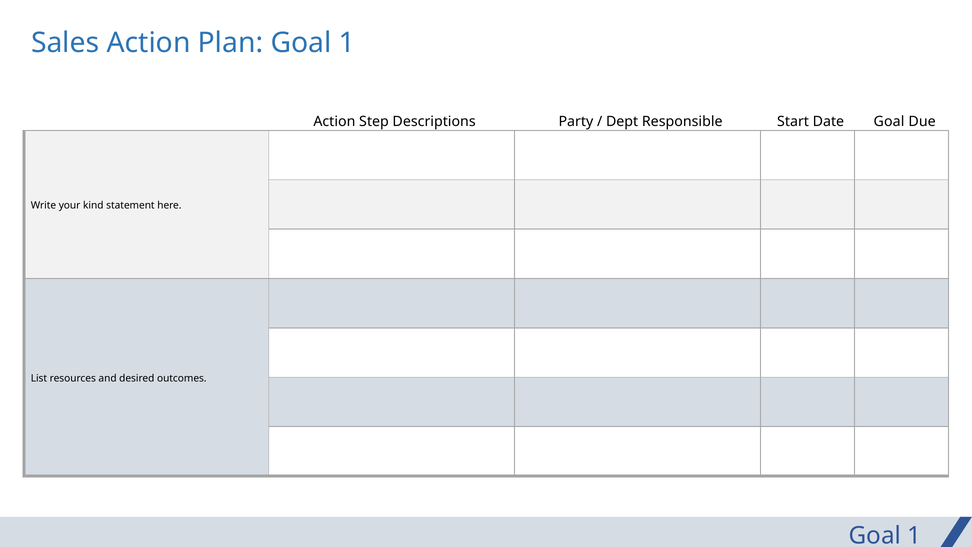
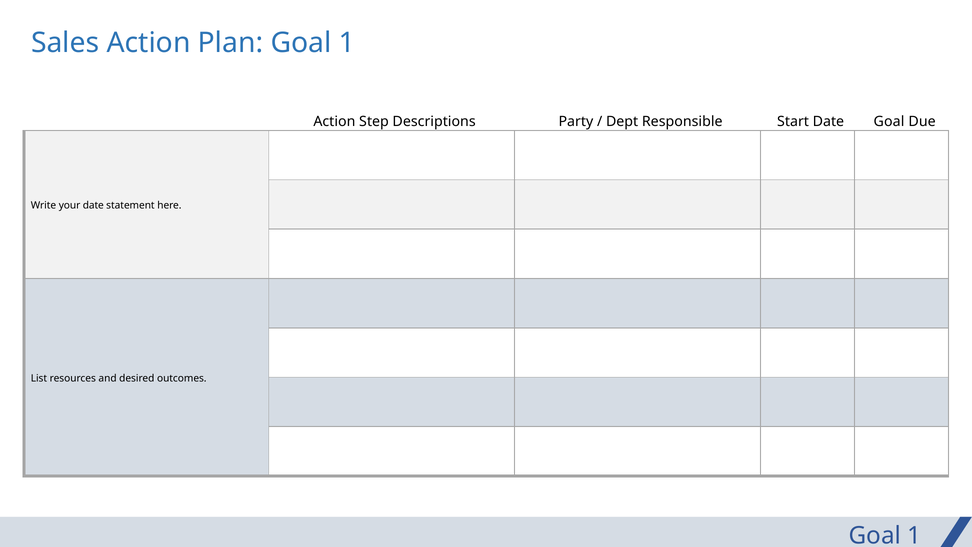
your kind: kind -> date (93, 205)
